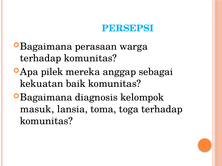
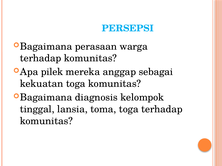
kekuatan baik: baik -> toga (76, 84)
masuk: masuk -> tinggal (37, 110)
